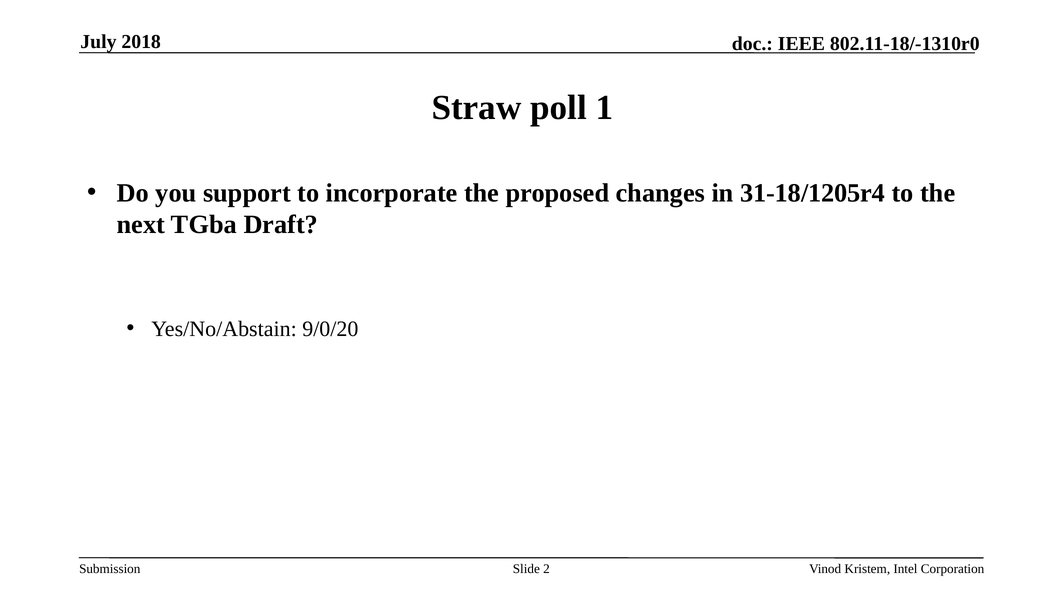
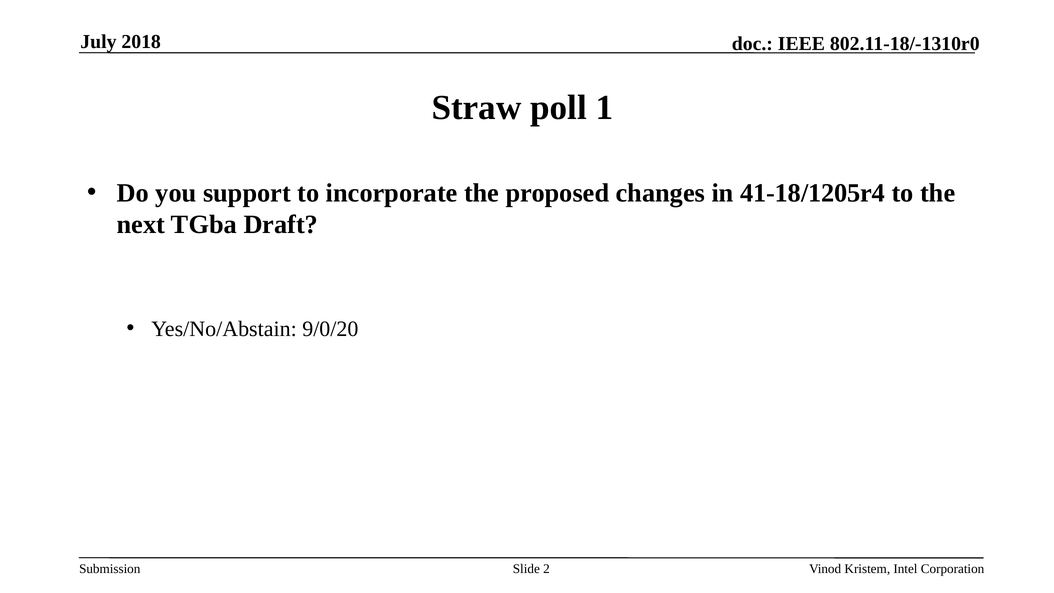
31-18/1205r4: 31-18/1205r4 -> 41-18/1205r4 (813, 193)
